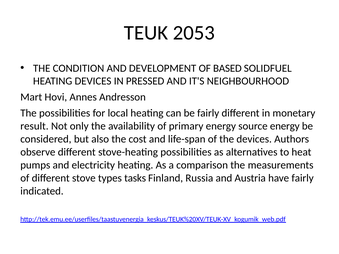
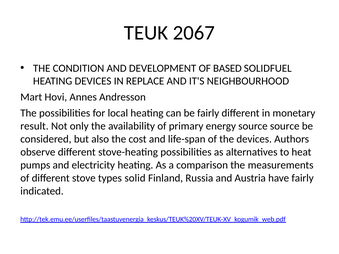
2053: 2053 -> 2067 (194, 33)
PRESSED: PRESSED -> REPLACE (145, 81)
source energy: energy -> source (285, 126)
tasks: tasks -> solid (135, 178)
